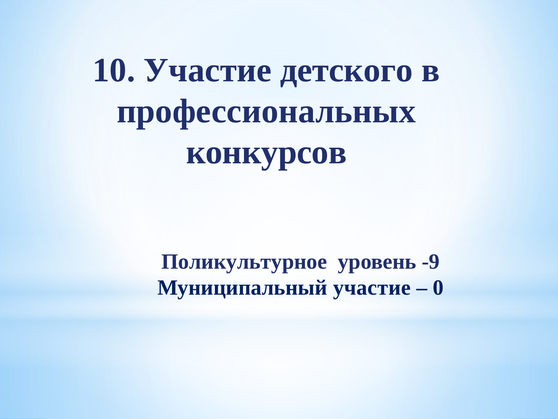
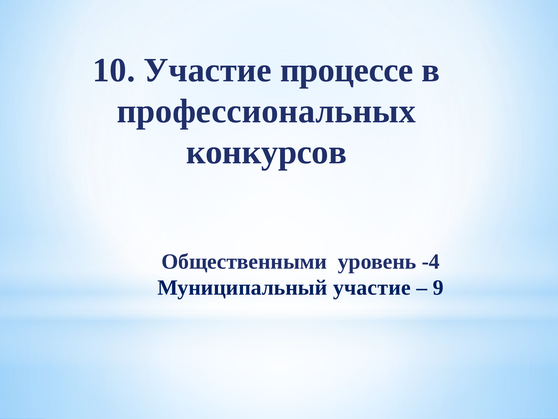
детского: детского -> процессе (347, 70)
Поликультурное: Поликультурное -> Общественными (244, 261)
-9: -9 -> -4 (431, 261)
0: 0 -> 9 (438, 287)
